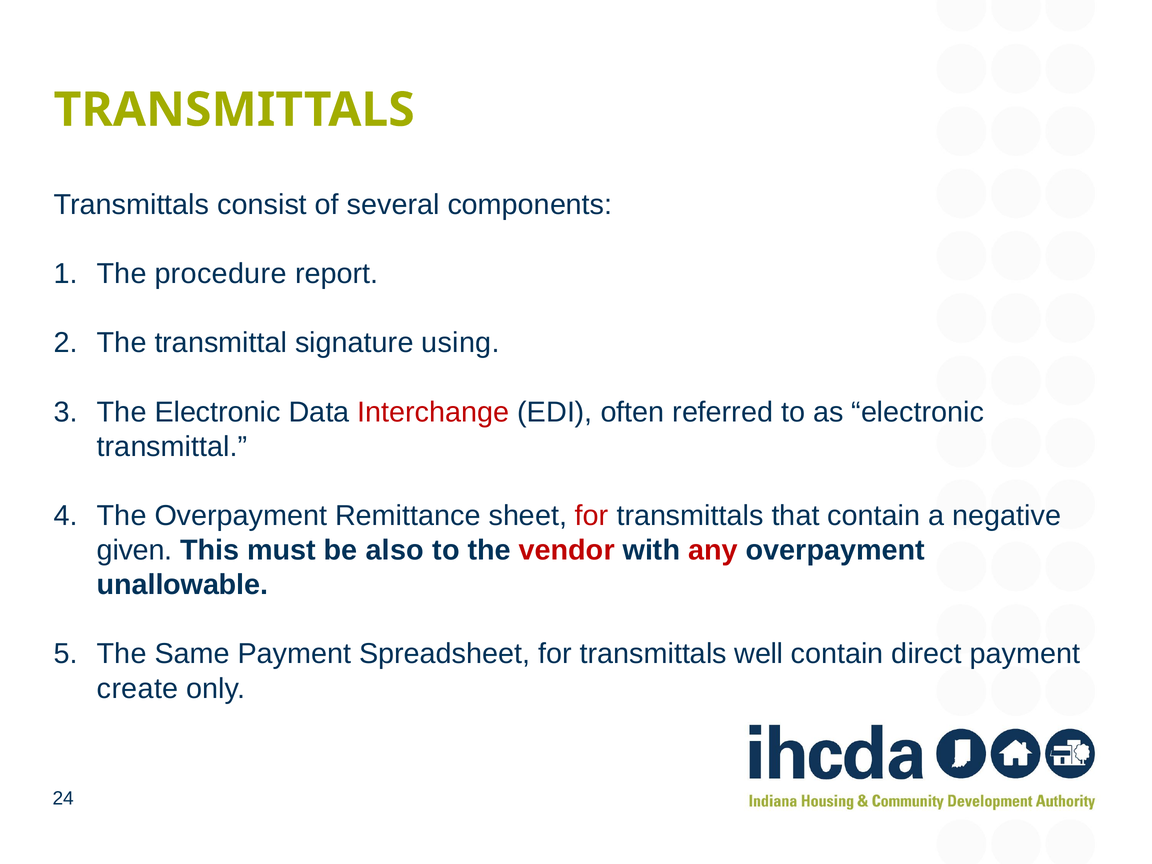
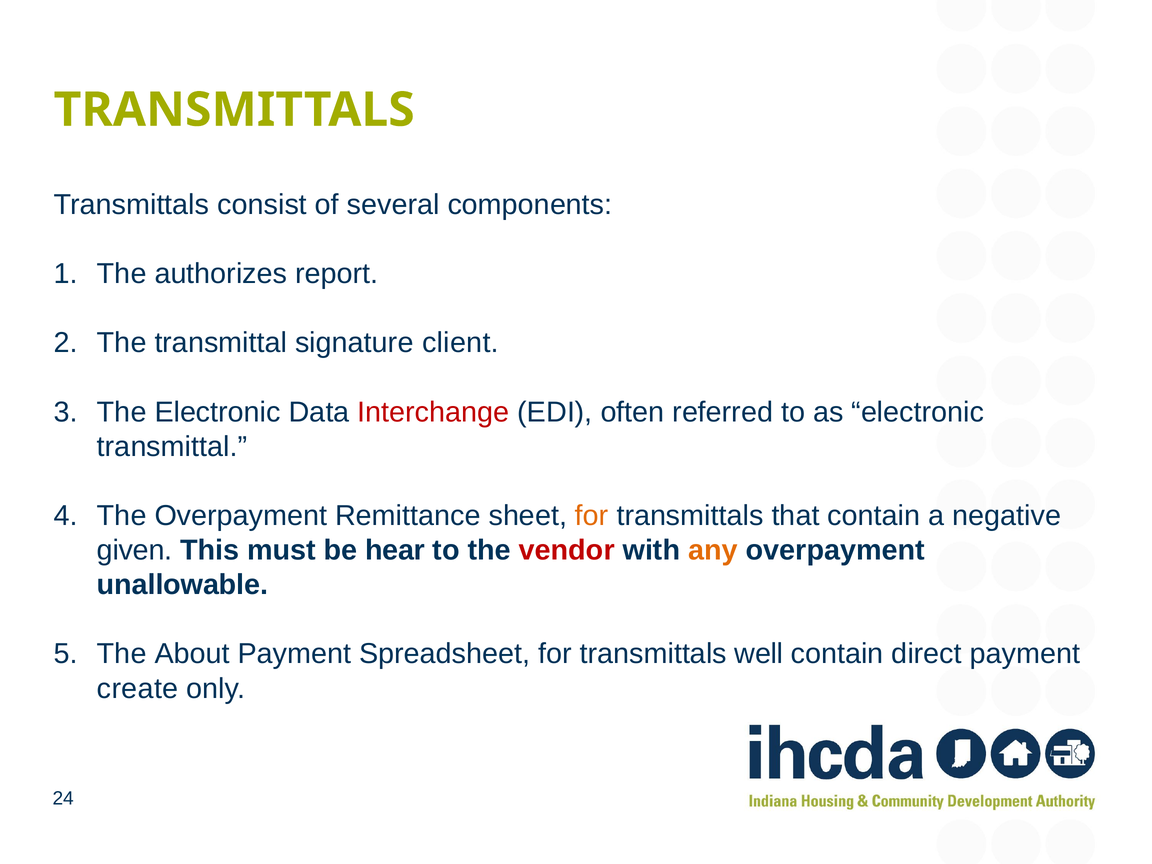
procedure: procedure -> authorizes (221, 274)
using: using -> client (461, 343)
for colour: red -> orange (592, 516)
also: also -> hear (395, 550)
any colour: red -> orange (713, 550)
Same: Same -> About (192, 654)
